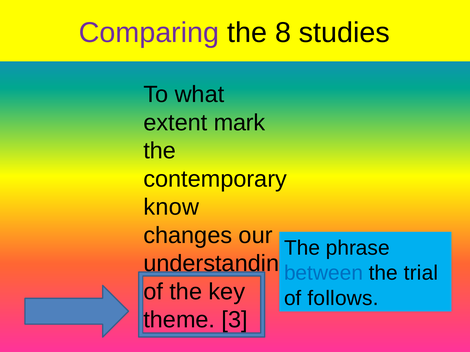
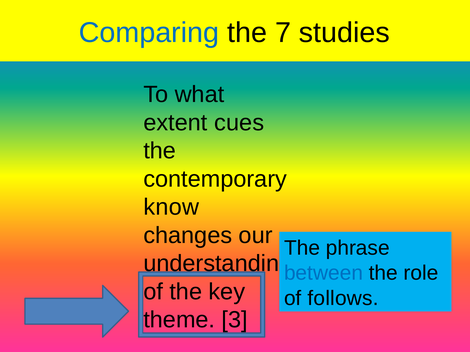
Comparing colour: purple -> blue (149, 33)
8: 8 -> 7 (283, 33)
mark: mark -> cues (239, 123)
trial: trial -> role (421, 273)
